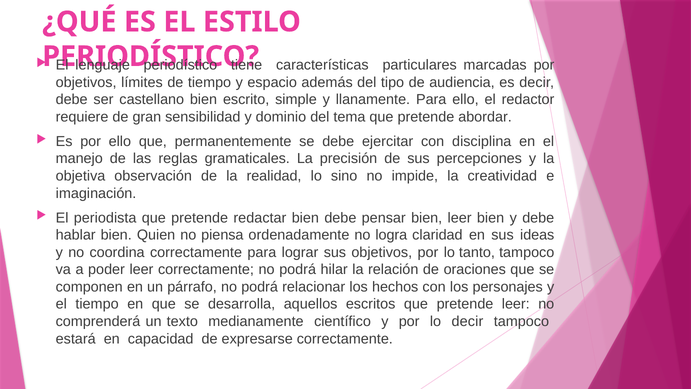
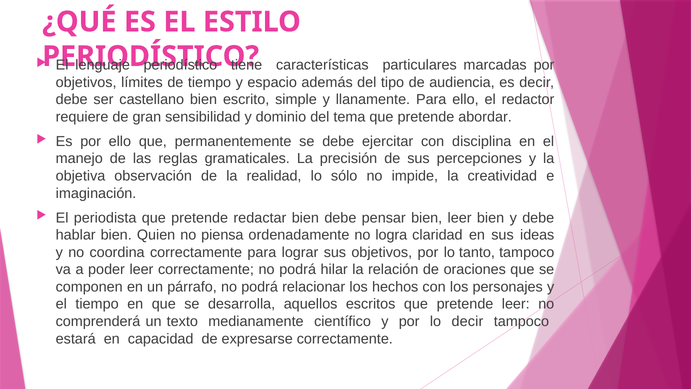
sino: sino -> sólo (344, 176)
